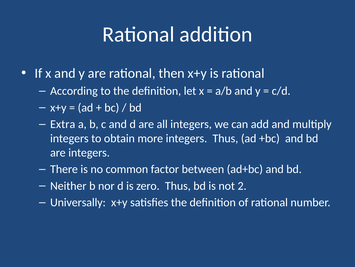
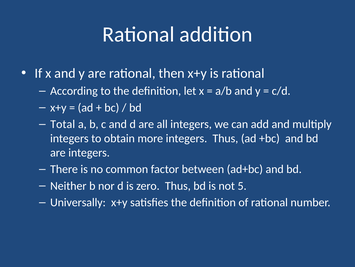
Extra: Extra -> Total (63, 124)
2: 2 -> 5 (242, 185)
